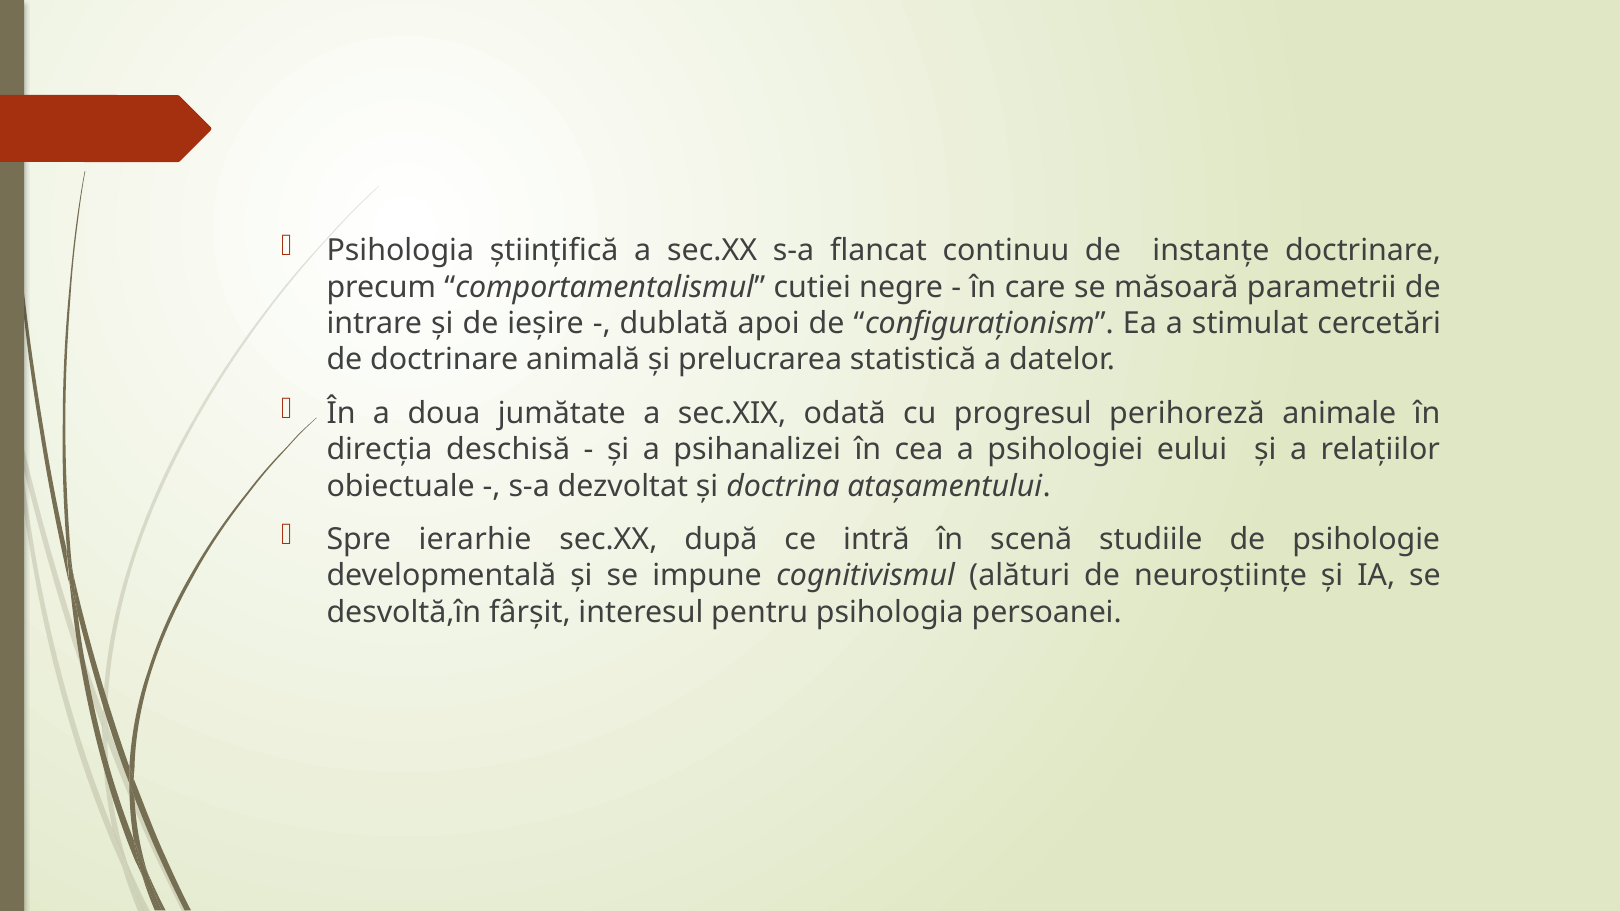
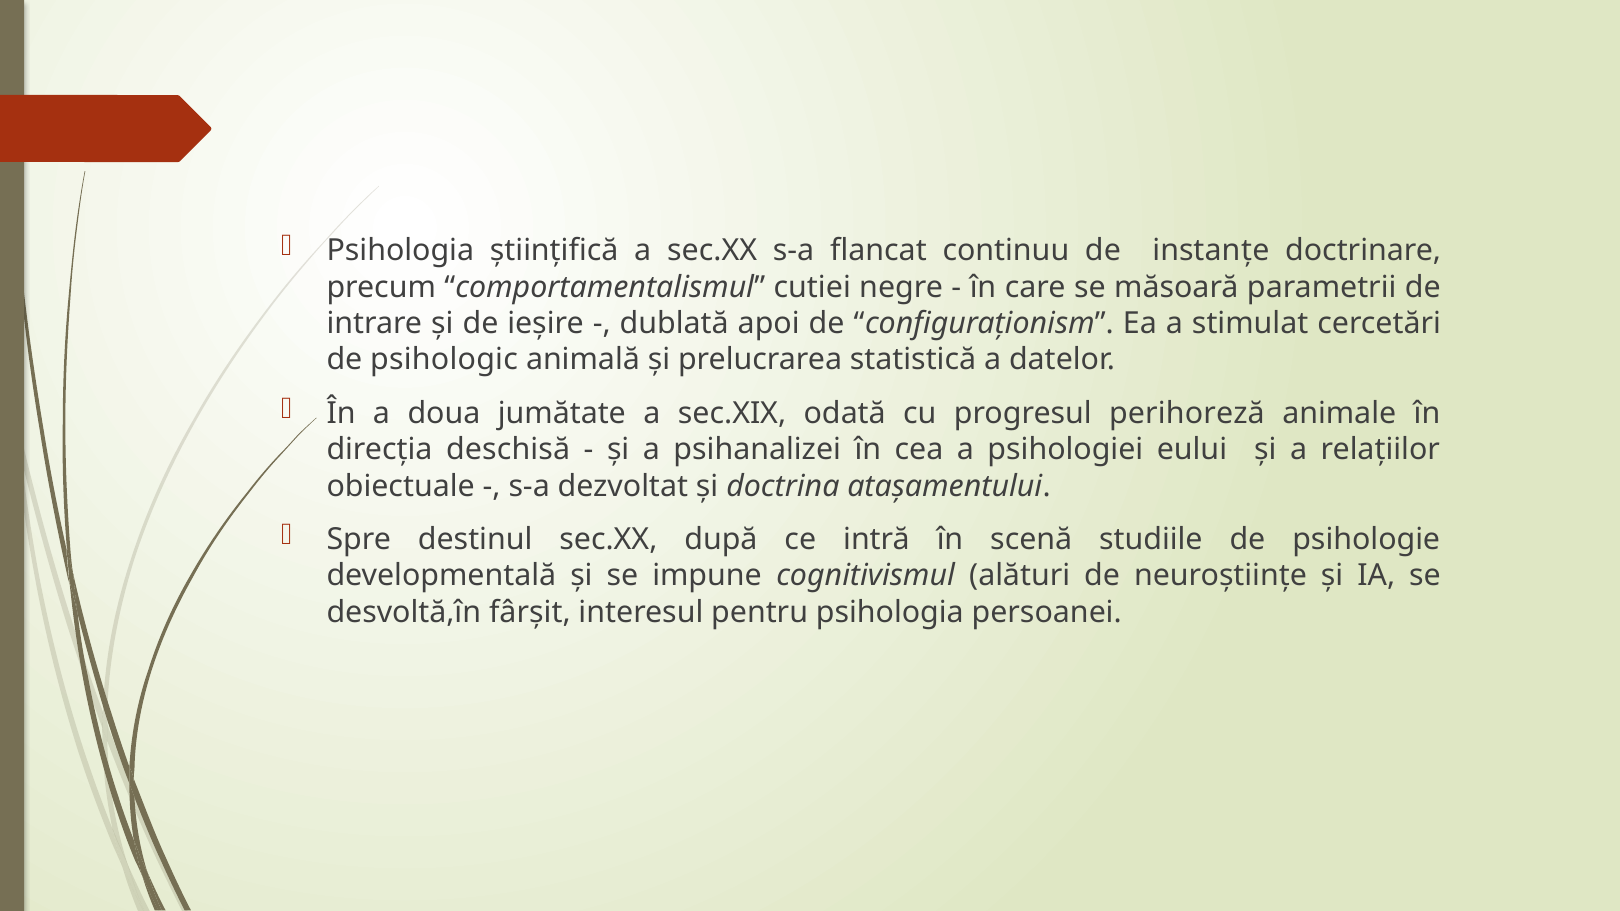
de doctrinare: doctrinare -> psihologic (444, 360)
ierarhie: ierarhie -> destinul (475, 540)
